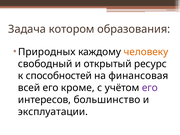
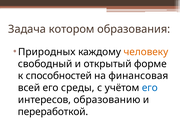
ресурс: ресурс -> форме (150, 64)
кроме: кроме -> среды (78, 88)
его colour: purple -> blue (150, 88)
большинство: большинство -> образованию (107, 100)
эксплуатации: эксплуатации -> переработкой (53, 112)
